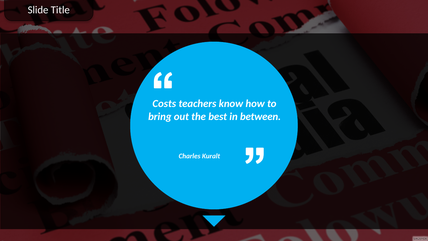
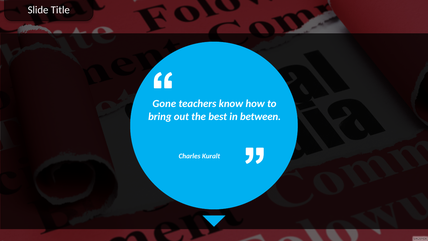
Costs: Costs -> Gone (164, 104)
